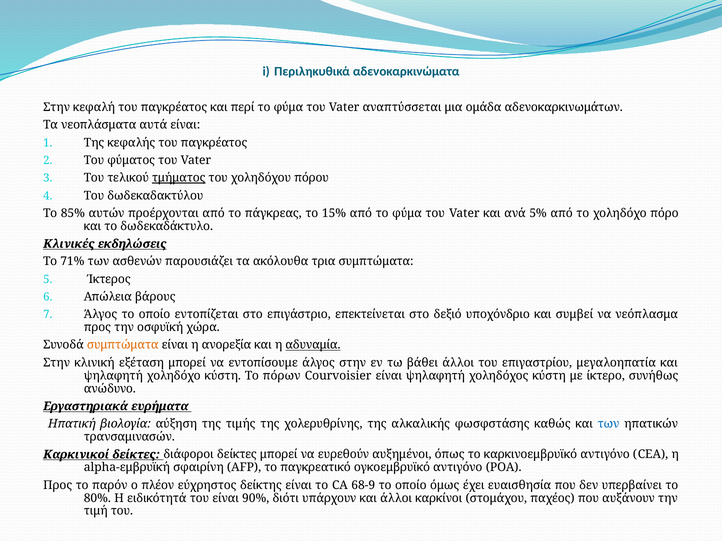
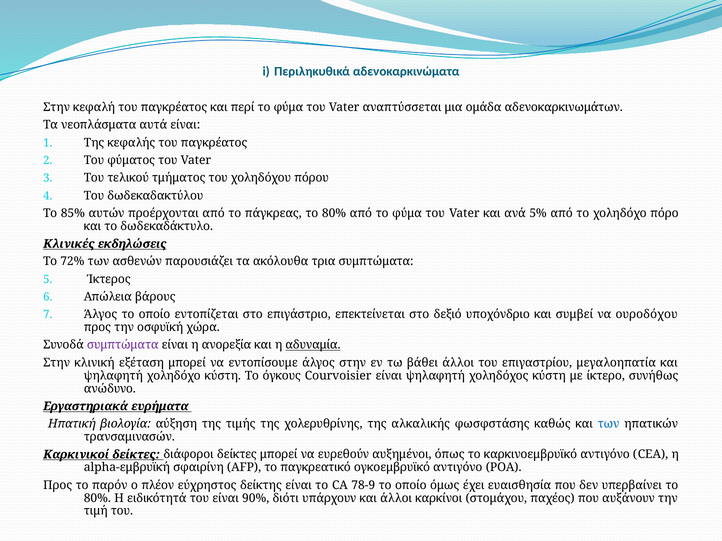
τμήματος underline: present -> none (179, 178)
πάγκρεας το 15%: 15% -> 80% (334, 213)
71%: 71% -> 72% (72, 262)
νεόπλασμα: νεόπλασμα -> ουροδόχου (647, 315)
συμπτώματα colour: orange -> purple (123, 345)
πόρων: πόρων -> όγκους (282, 376)
68-9: 68-9 -> 78-9 (363, 486)
